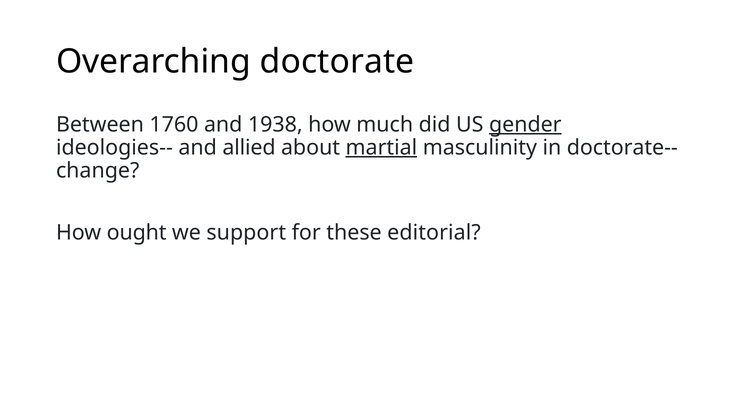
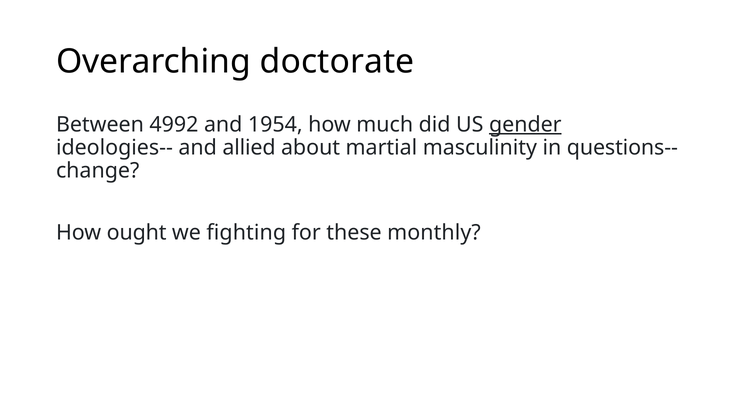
1760: 1760 -> 4992 (174, 124)
1938: 1938 -> 1954 (275, 124)
martial underline: present -> none (381, 147)
doctorate--: doctorate-- -> questions-- (622, 147)
support: support -> fighting (246, 232)
editorial: editorial -> monthly (434, 232)
